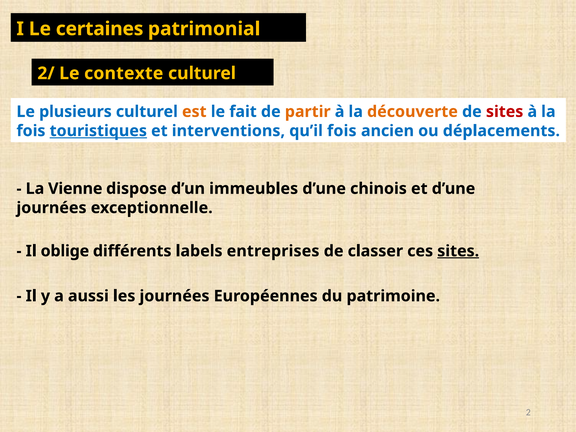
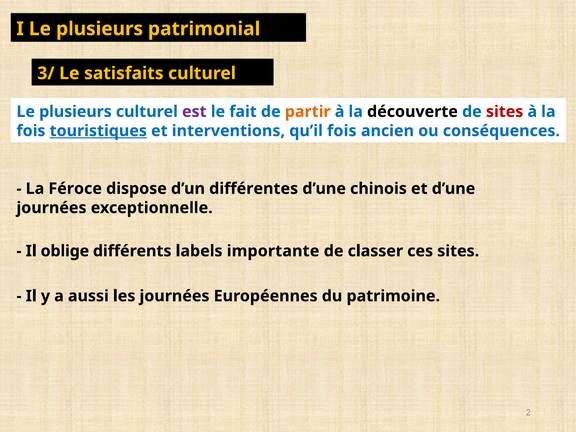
I Le certaines: certaines -> plusieurs (100, 29)
2/: 2/ -> 3/ (46, 73)
contexte: contexte -> satisfaits (124, 73)
est colour: orange -> purple (194, 112)
découverte colour: orange -> black (412, 112)
déplacements: déplacements -> conséquences (501, 131)
Vienne: Vienne -> Féroce (75, 189)
immeubles: immeubles -> différentes (254, 189)
entreprises: entreprises -> importante (273, 251)
sites underline: present -> none (458, 251)
